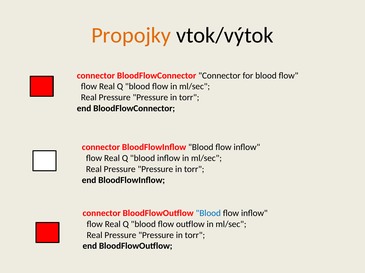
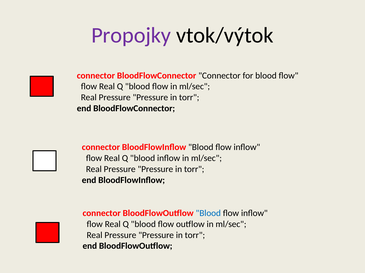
Propojky colour: orange -> purple (131, 35)
